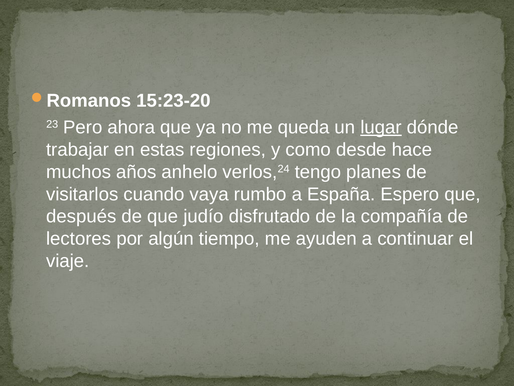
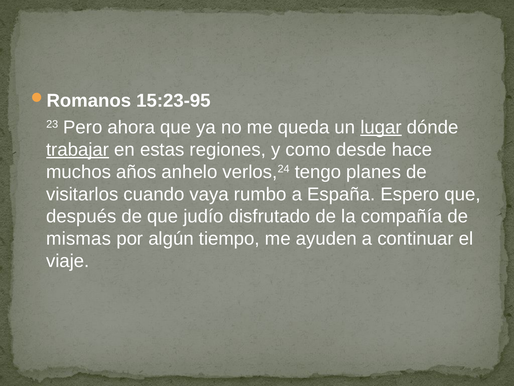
15:23-20: 15:23-20 -> 15:23-95 (173, 101)
trabajar underline: none -> present (78, 149)
lectores: lectores -> mismas (79, 238)
